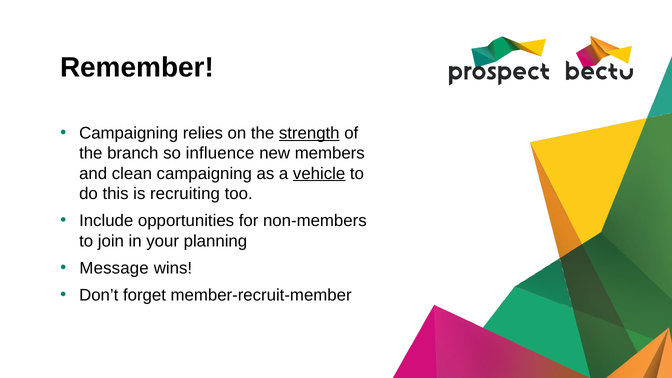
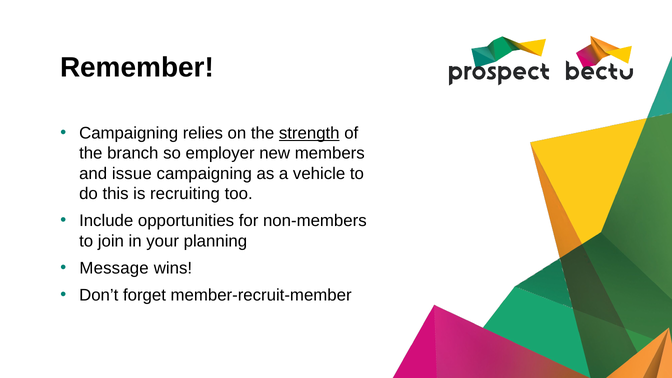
influence: influence -> employer (220, 153)
clean: clean -> issue (132, 173)
vehicle underline: present -> none (319, 173)
